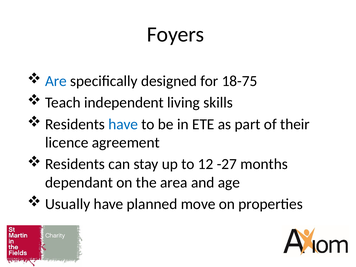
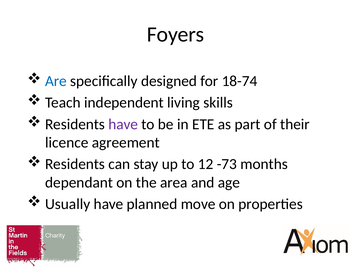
18-75: 18-75 -> 18-74 (240, 81)
have colour: blue -> purple (123, 124)
-27: -27 -> -73 (227, 164)
